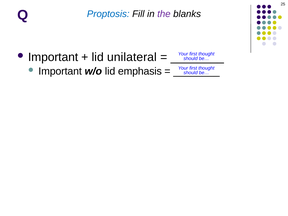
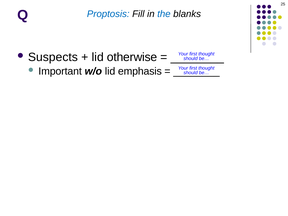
the colour: purple -> blue (164, 14)
Important: Important -> Suspects (53, 57)
unilateral: unilateral -> otherwise (132, 57)
